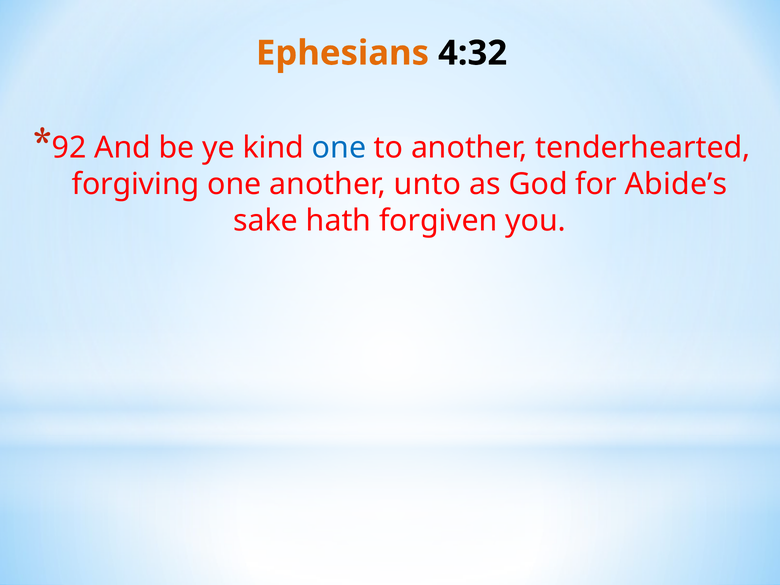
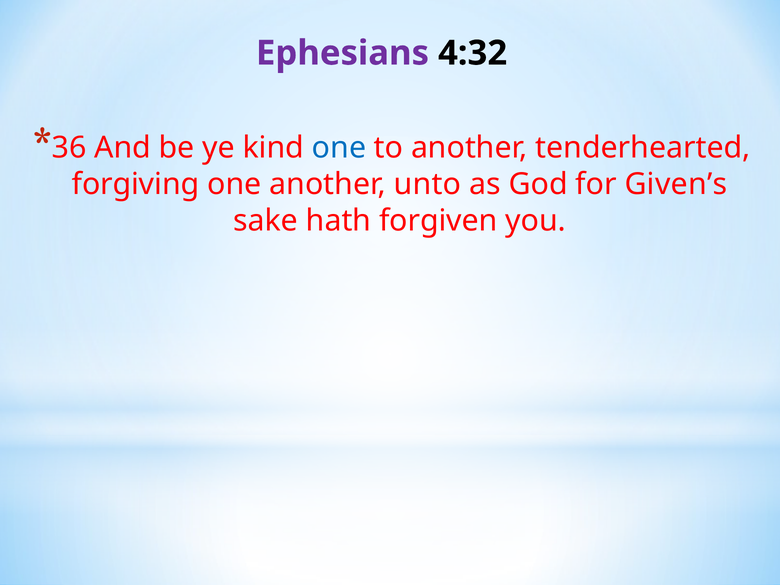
Ephesians colour: orange -> purple (342, 53)
92: 92 -> 36 (69, 148)
Abide’s: Abide’s -> Given’s (676, 184)
